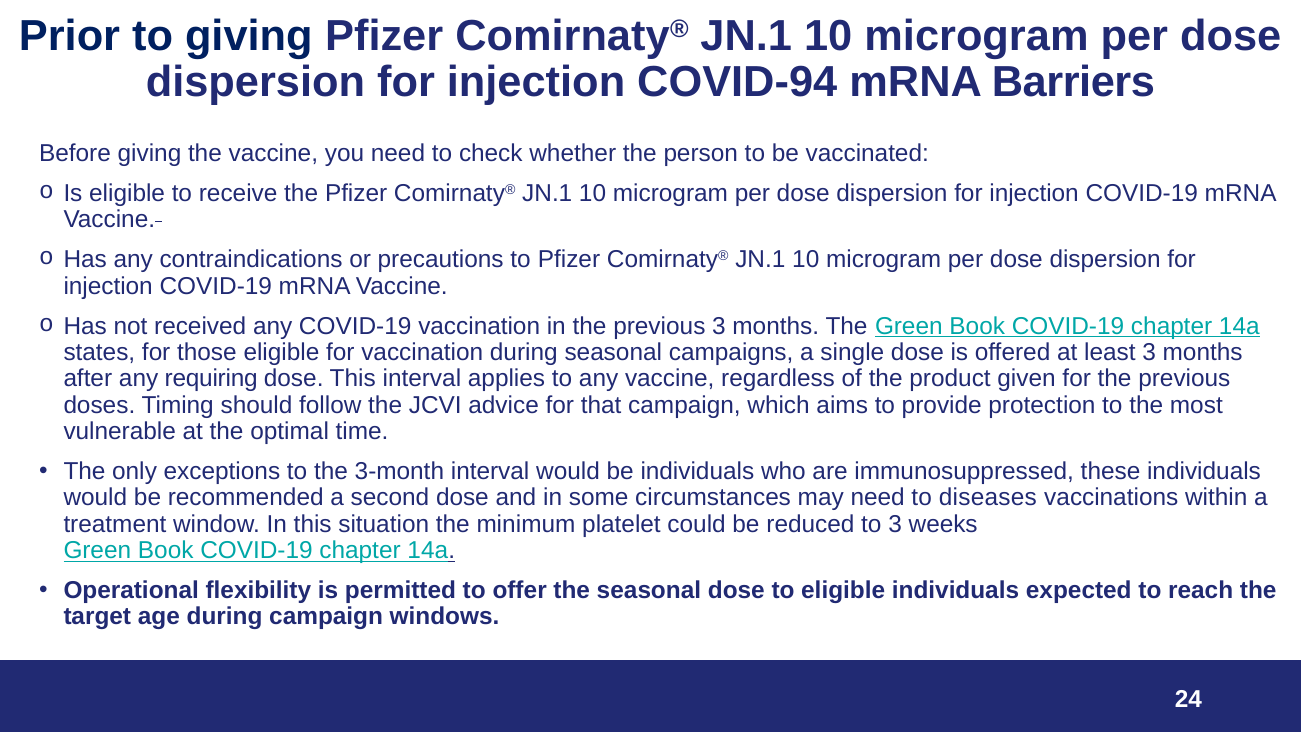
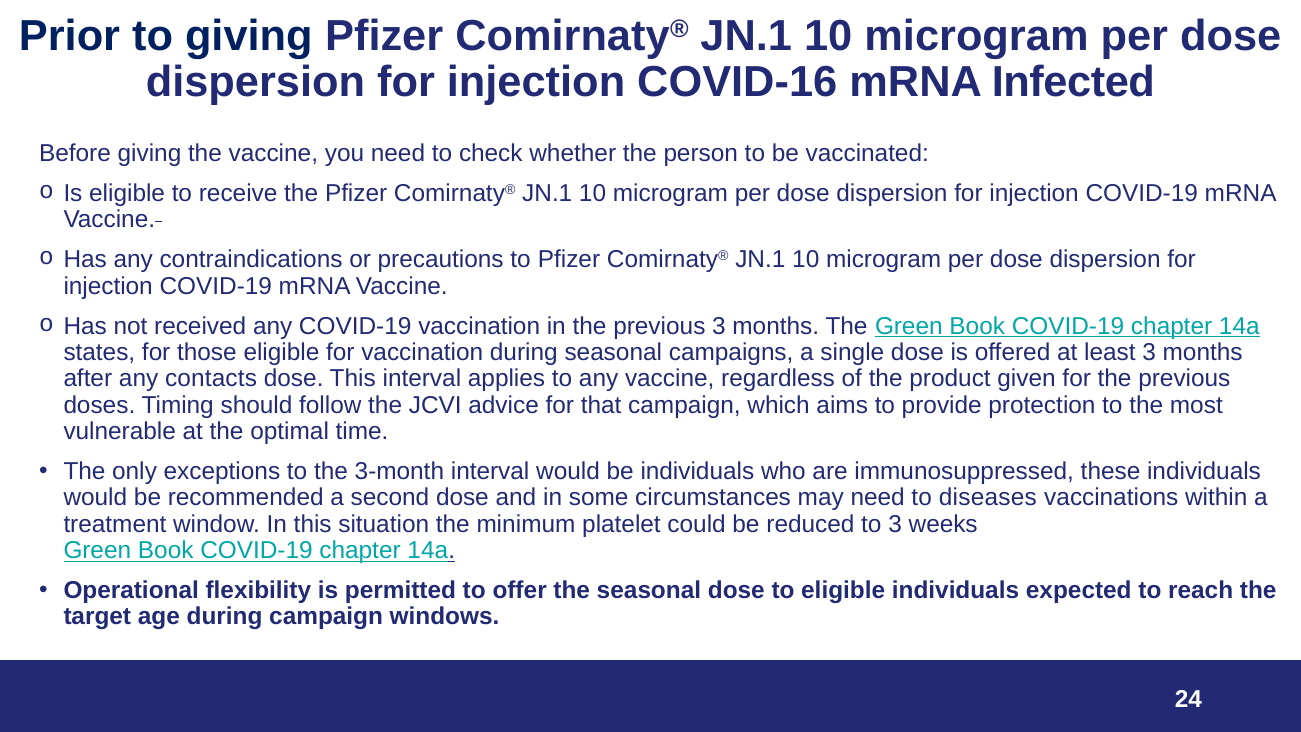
COVID-94: COVID-94 -> COVID-16 (737, 83)
Barriers: Barriers -> Infected (1073, 83)
requiring: requiring -> contacts (211, 379)
